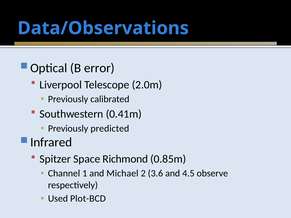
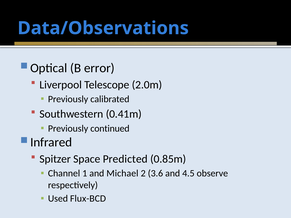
predicted: predicted -> continued (110, 129)
Richmond: Richmond -> Predicted (125, 159)
Plot-BCD: Plot-BCD -> Flux-BCD (88, 199)
